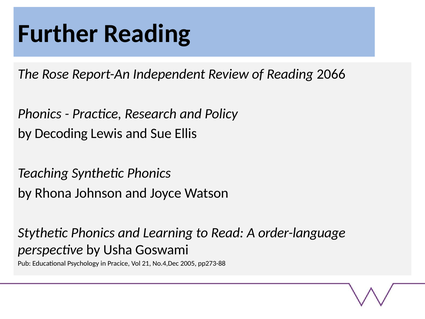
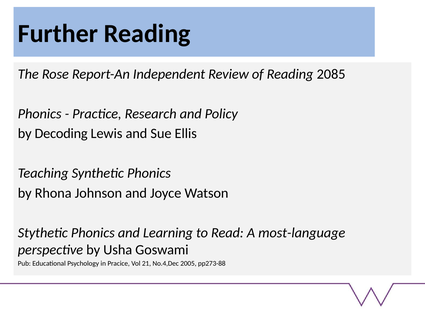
2066: 2066 -> 2085 (331, 74)
order-language: order-language -> most-language (302, 233)
